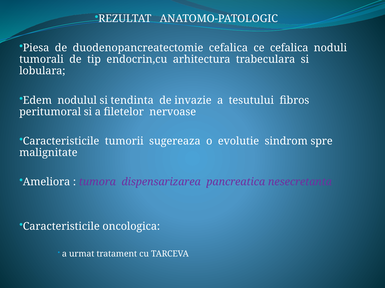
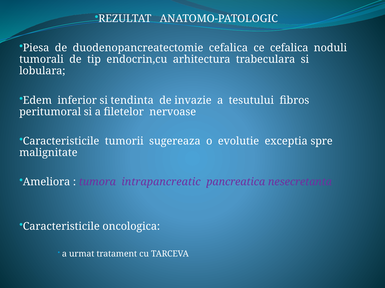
nodulul: nodulul -> inferior (77, 101)
sindrom: sindrom -> exceptia (286, 141)
dispensarizarea: dispensarizarea -> intrapancreatic (161, 182)
